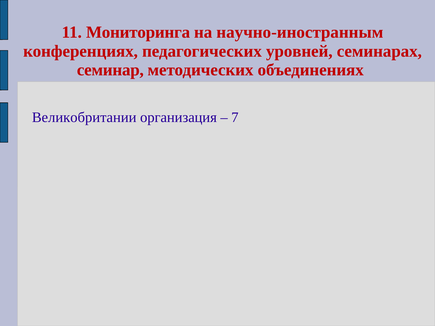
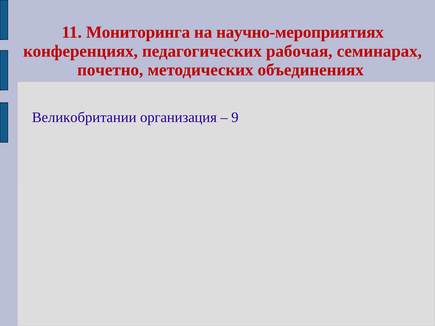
научно-иностранным: научно-иностранным -> научно-мероприятиях (300, 32)
уровней: уровней -> рабочая (299, 51)
семинар: семинар -> почетно (110, 70)
7: 7 -> 9 (235, 118)
